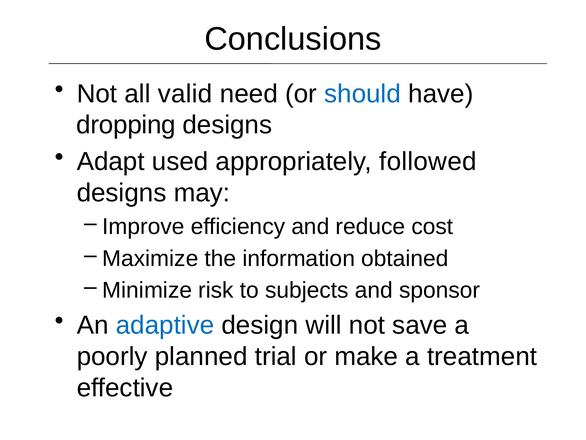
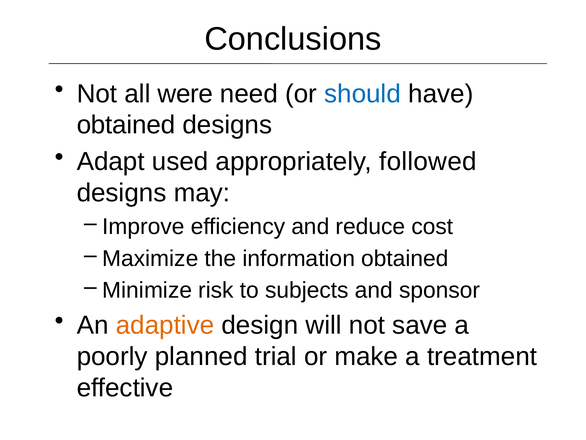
valid: valid -> were (185, 94)
dropping: dropping -> obtained (126, 125)
adaptive colour: blue -> orange (165, 325)
